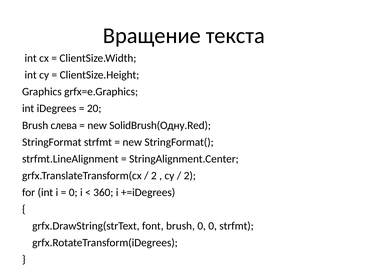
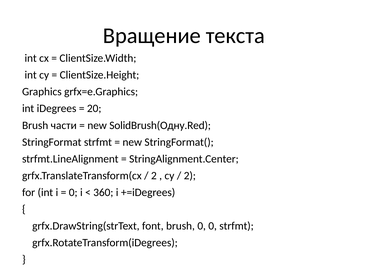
слева: слева -> части (64, 125)
